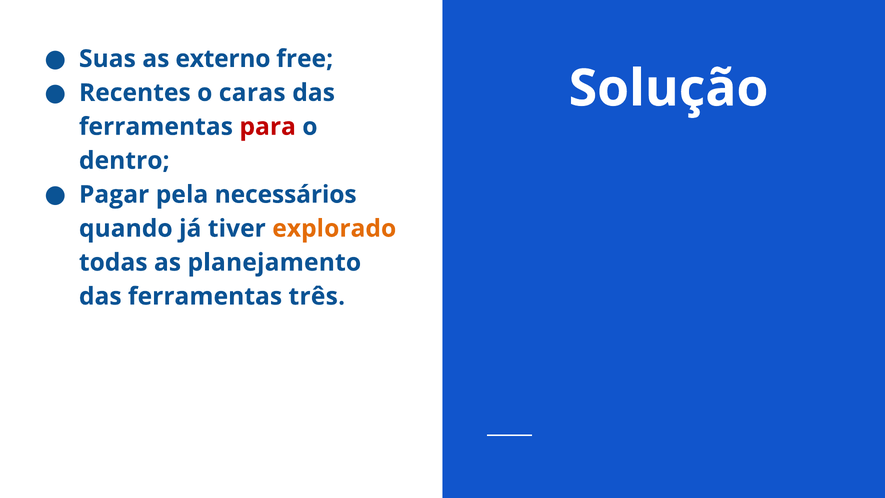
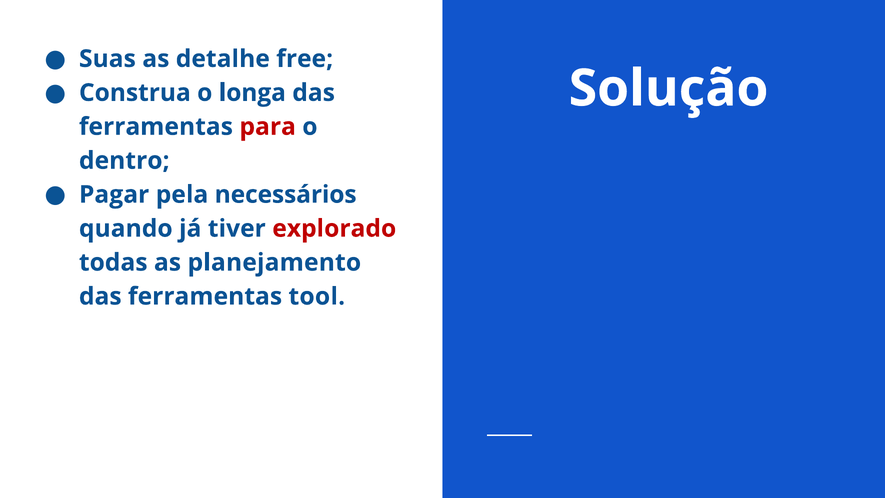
externo: externo -> detalhe (223, 59)
Recentes: Recentes -> Construa (135, 93)
caras: caras -> longa (252, 93)
explorado colour: orange -> red (334, 228)
três: três -> tool (317, 296)
